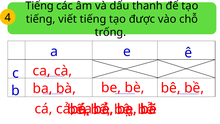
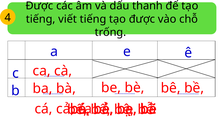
Tiếng: Tiếng -> Được (39, 6)
